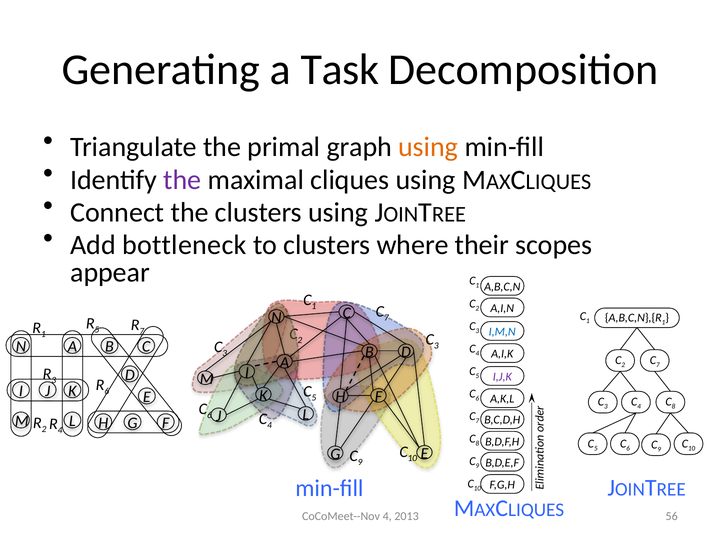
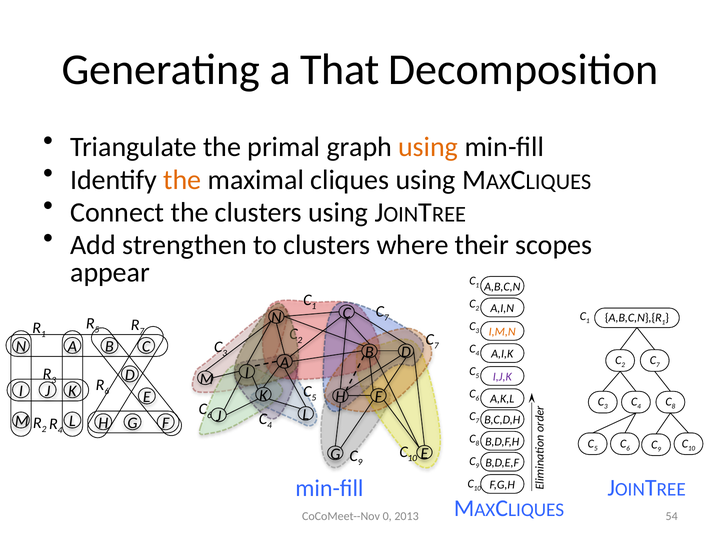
Task: Task -> That (340, 70)
the colour: purple -> orange (182, 180)
bottleneck: bottleneck -> strengthen (184, 245)
I,M,N colour: blue -> orange (502, 332)
3: 3 -> 7 (436, 346)
CoCoMeet--Nov 4: 4 -> 0 (387, 516)
56: 56 -> 54 (672, 516)
